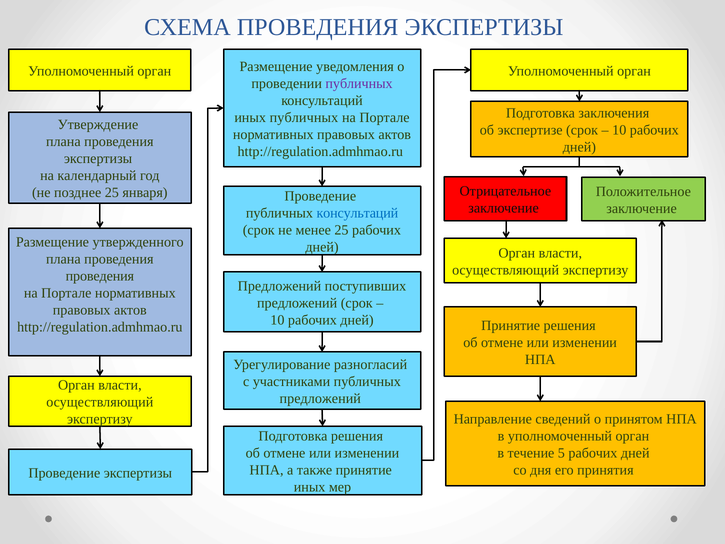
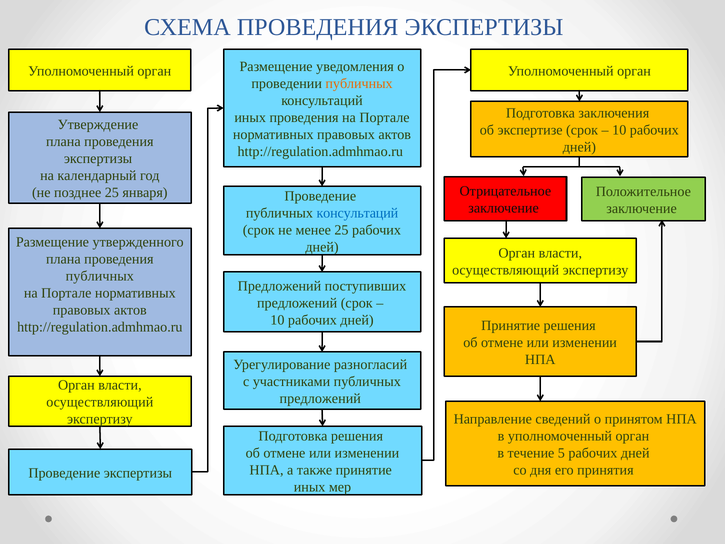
публичных colour: purple -> orange (359, 84)
иных публичных: публичных -> проведения (304, 117)
проведения: проведения -> публичных (100, 276)
